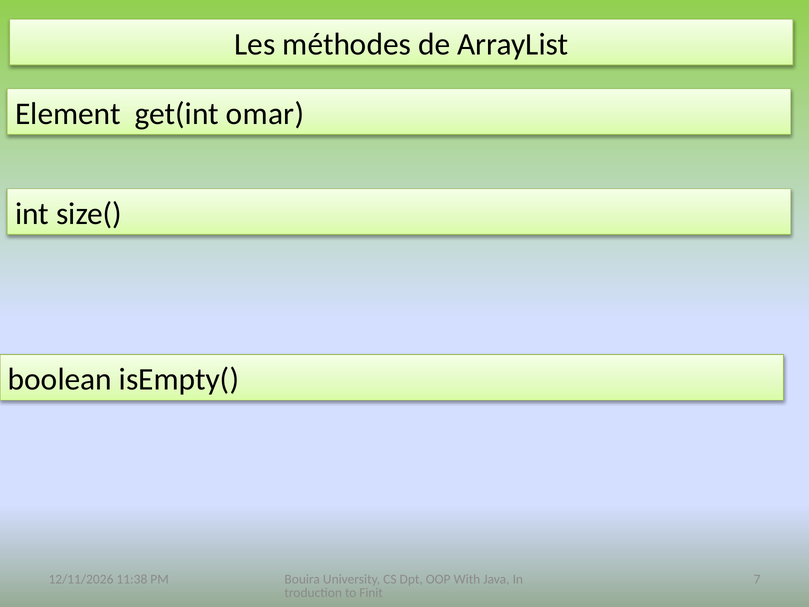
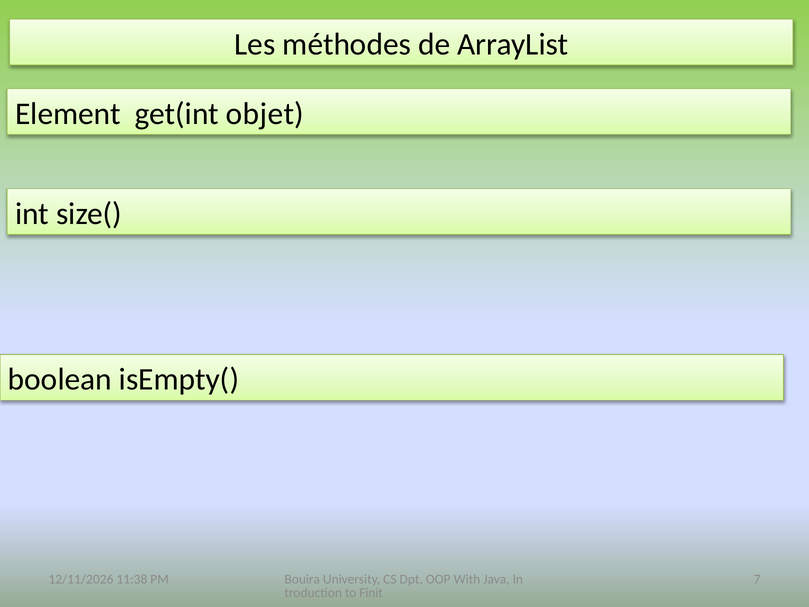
omar: omar -> objet (265, 114)
